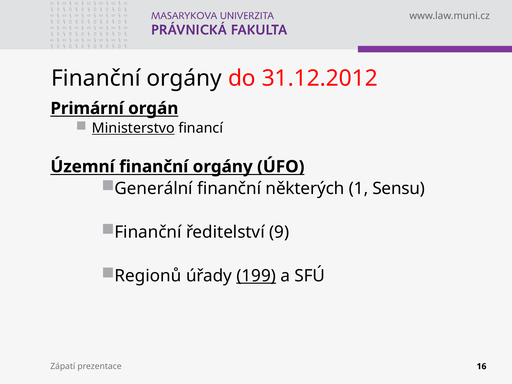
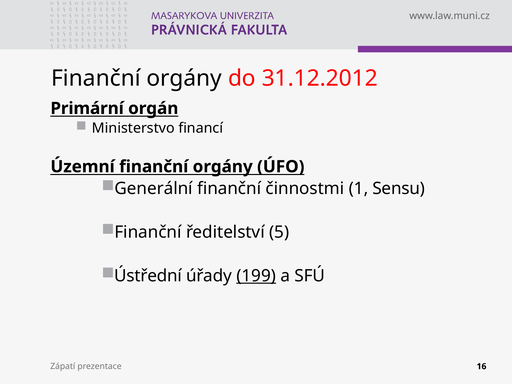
Ministerstvo underline: present -> none (133, 128)
některých: některých -> činnostmi (305, 188)
9: 9 -> 5 (279, 232)
Regionů: Regionů -> Ústřední (148, 276)
